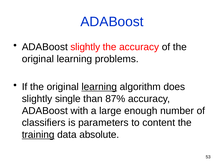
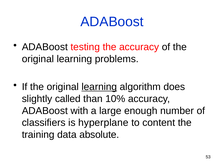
ADABoost slightly: slightly -> testing (85, 47)
single: single -> called (68, 99)
87%: 87% -> 10% (115, 99)
parameters: parameters -> hyperplane (103, 123)
training underline: present -> none (38, 135)
